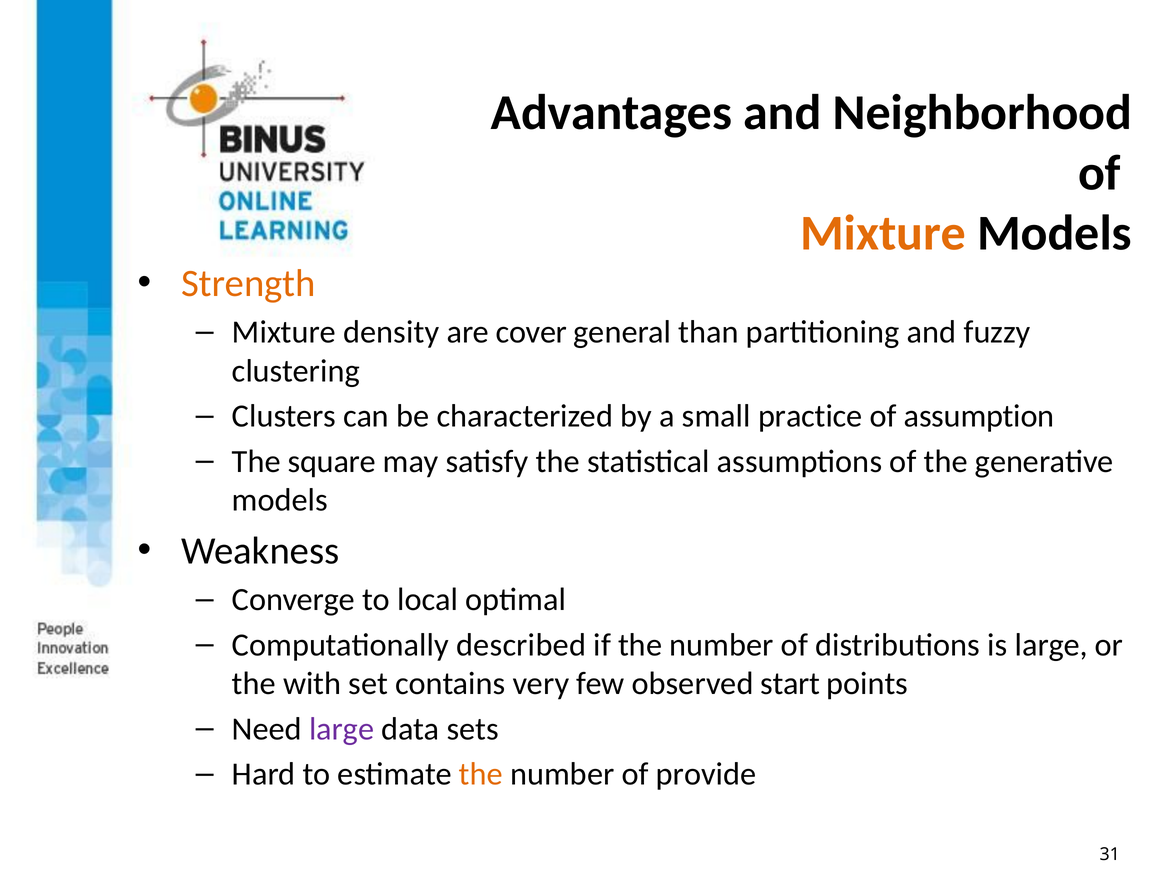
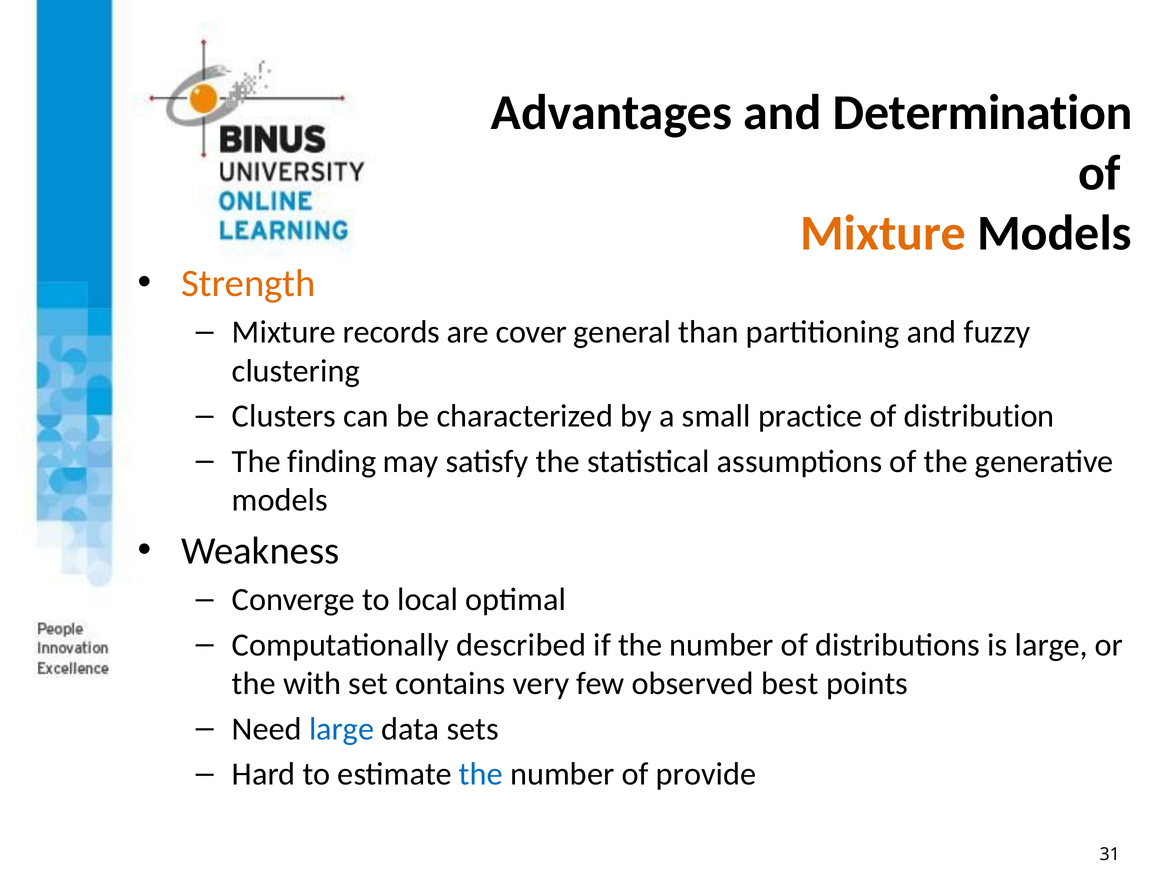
Neighborhood: Neighborhood -> Determination (983, 113)
density: density -> records (391, 332)
assumption: assumption -> distribution (979, 416)
square: square -> finding (332, 462)
start: start -> best (790, 684)
large colour: purple -> blue (342, 729)
the colour: orange -> blue (481, 774)
